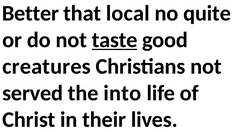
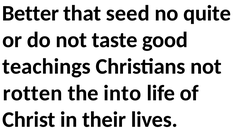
local: local -> seed (128, 13)
taste underline: present -> none (115, 40)
creatures: creatures -> teachings (46, 67)
served: served -> rotten (32, 94)
